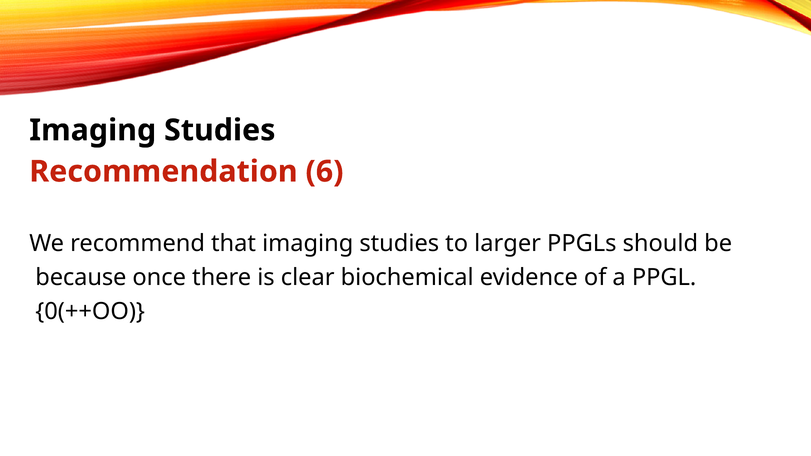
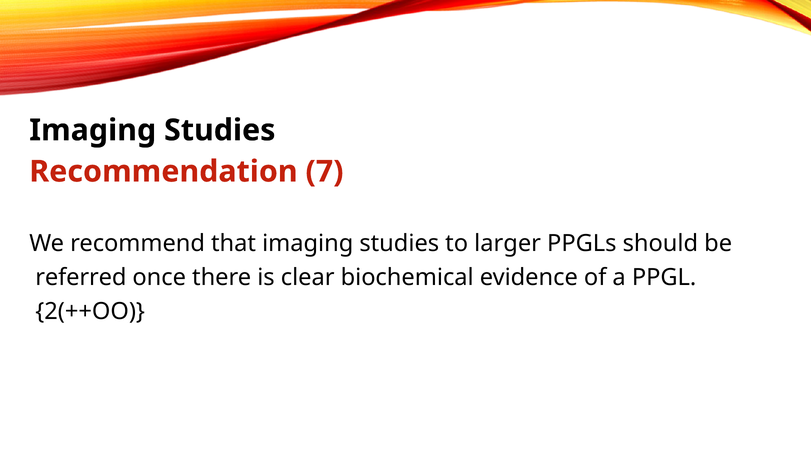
6: 6 -> 7 (325, 172)
because: because -> referred (81, 277)
0(++OO: 0(++OO -> 2(++OO (90, 311)
